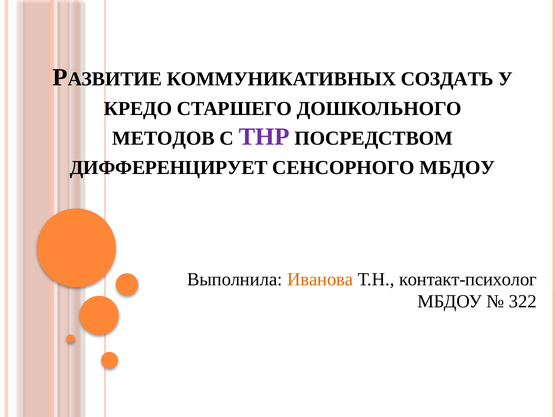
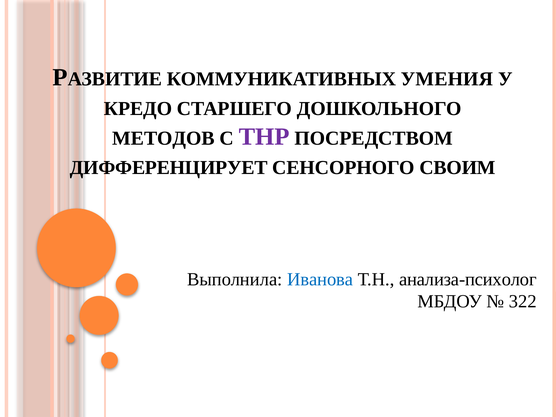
СОЗДАТЬ: СОЗДАТЬ -> УМЕНИЯ (447, 79)
СЕНСОРНОГО МБДОУ: МБДОУ -> СВОИМ (458, 168)
Иванова colour: orange -> blue (320, 279)
контакт-психолог: контакт-психолог -> анализа-психолог (468, 279)
